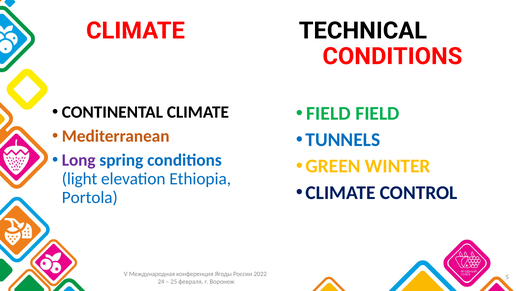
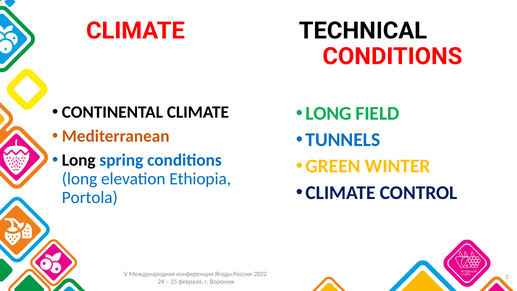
FIELD: FIELD -> LONG (329, 113)
Long colour: purple -> black (79, 160)
light: light -> long (80, 179)
